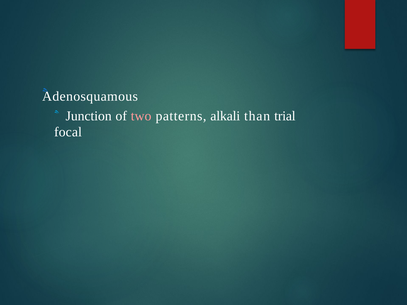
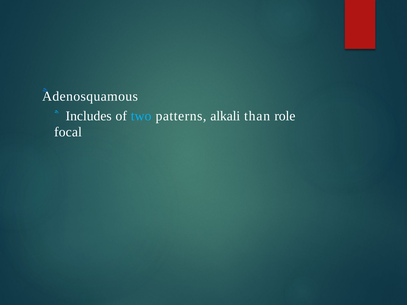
Junction: Junction -> Includes (89, 116)
two colour: pink -> light blue (141, 116)
trial: trial -> role (285, 116)
